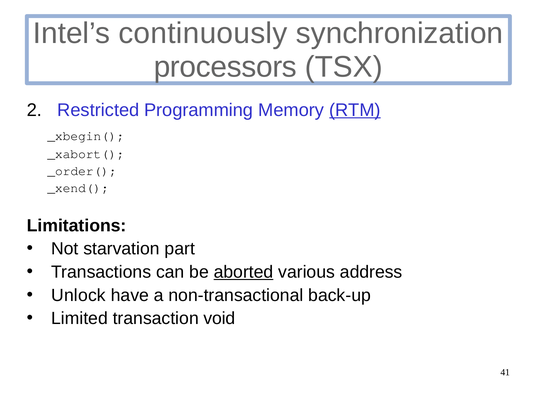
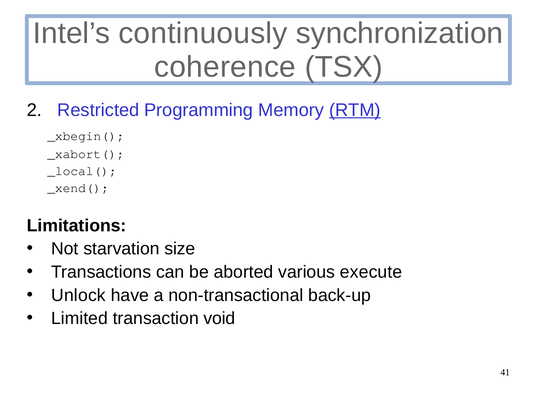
processors: processors -> coherence (225, 67)
_order(: _order( -> _local( (82, 171)
part: part -> size (180, 249)
aborted underline: present -> none (244, 272)
address: address -> execute (371, 272)
